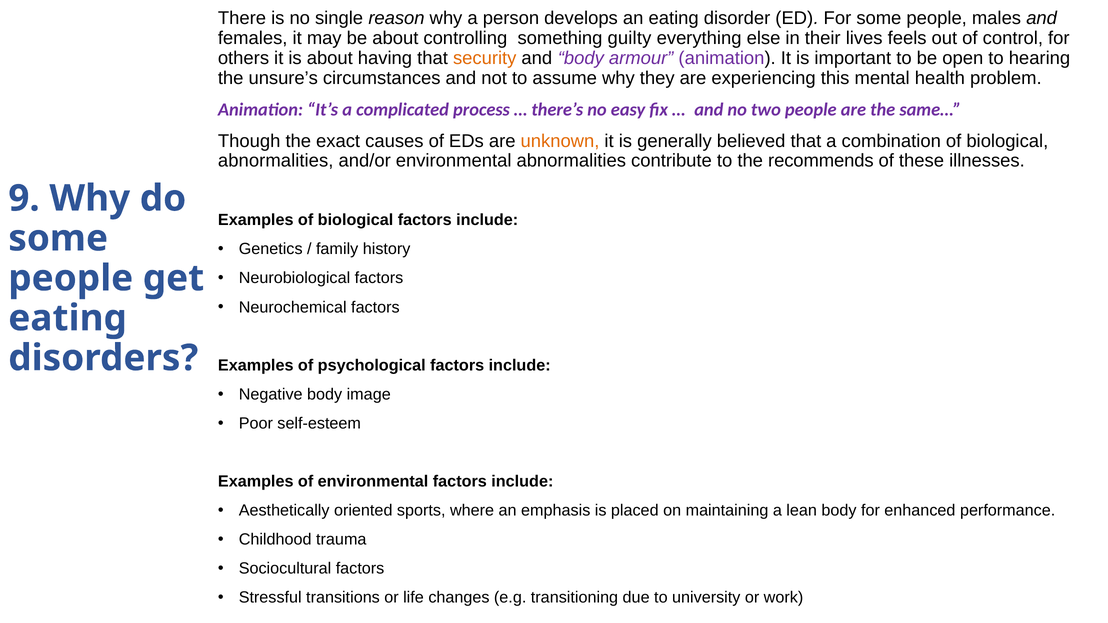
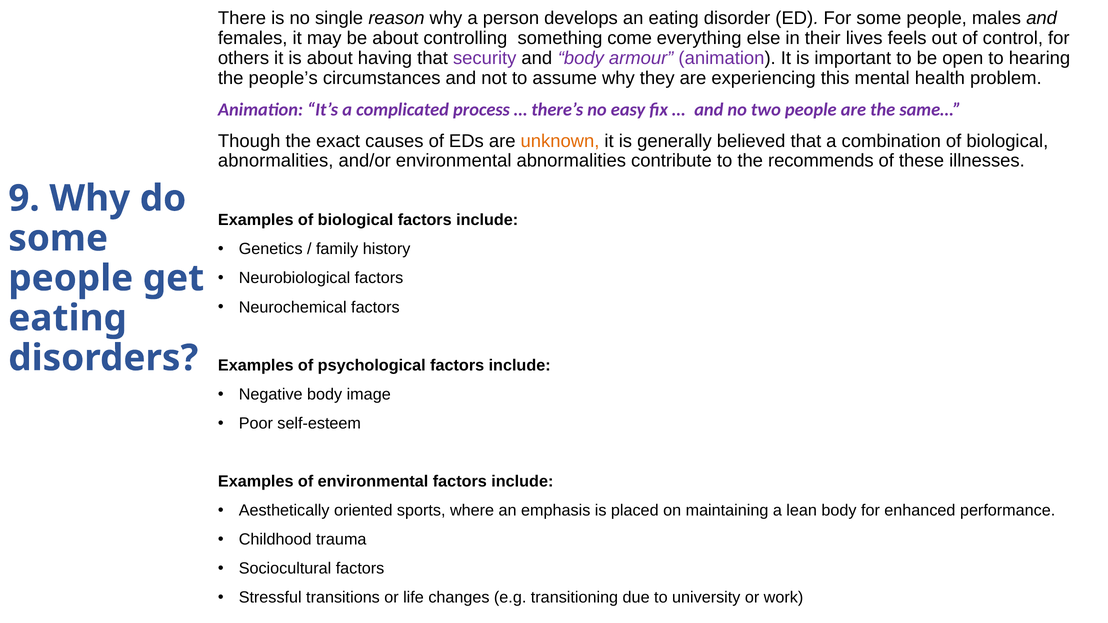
guilty: guilty -> come (630, 38)
security colour: orange -> purple (485, 58)
unsure’s: unsure’s -> people’s (283, 78)
